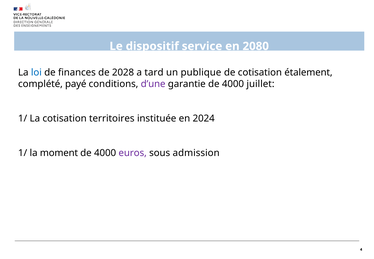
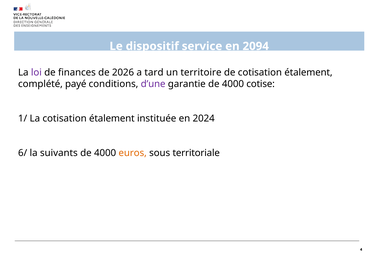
2080: 2080 -> 2094 (256, 46)
loi colour: blue -> purple (36, 72)
2028: 2028 -> 2026 (123, 72)
publique: publique -> territoire (201, 72)
juillet: juillet -> cotise (261, 84)
La cotisation territoires: territoires -> étalement (112, 118)
1/: 1/ -> 6/ (23, 153)
moment: moment -> suivants (59, 153)
euros colour: purple -> orange (133, 153)
admission: admission -> territoriale (196, 153)
